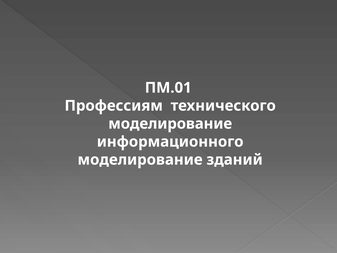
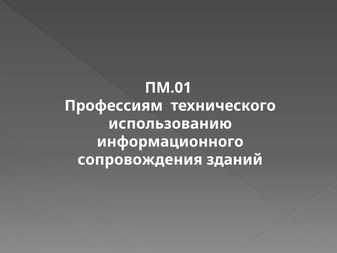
моделирование: моделирование -> использованию (170, 124)
моделирование: моделирование -> сопровождения (140, 160)
